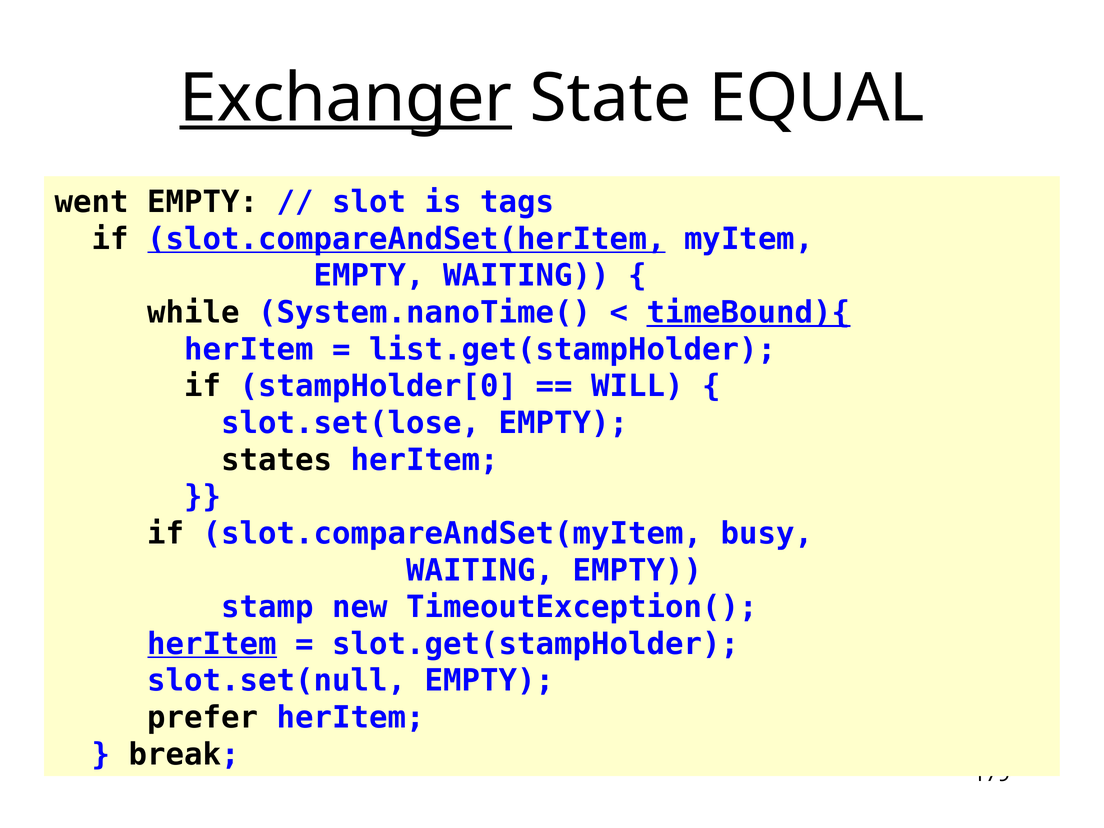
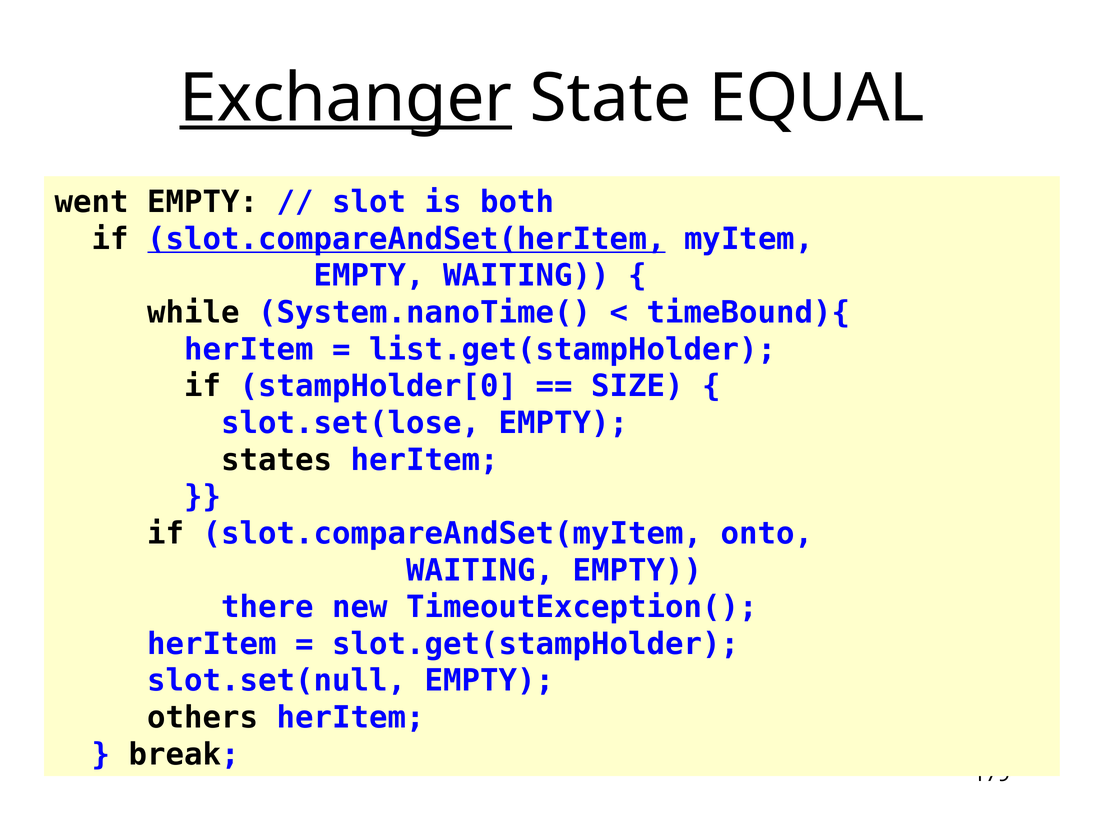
tags: tags -> both (517, 202)
timeBound){ underline: present -> none (748, 313)
WILL: WILL -> SIZE (638, 386)
busy: busy -> onto (767, 534)
stamp: stamp -> there (267, 607)
herItem underline: present -> none (212, 644)
prefer: prefer -> others (203, 718)
